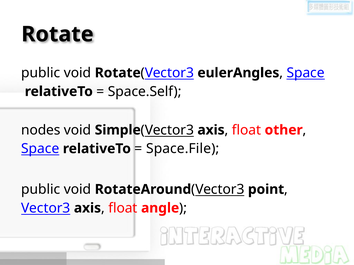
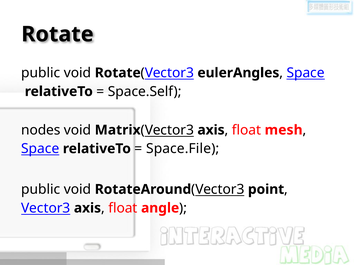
Simple: Simple -> Matrix (118, 130)
other: other -> mesh (284, 130)
